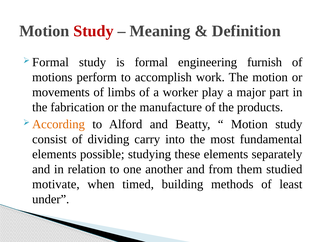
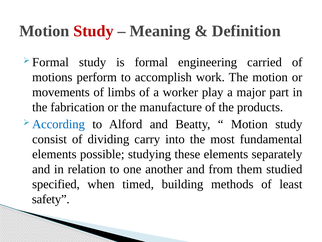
furnish: furnish -> carried (265, 62)
According colour: orange -> blue (59, 124)
motivate: motivate -> specified (56, 184)
under: under -> safety (51, 199)
